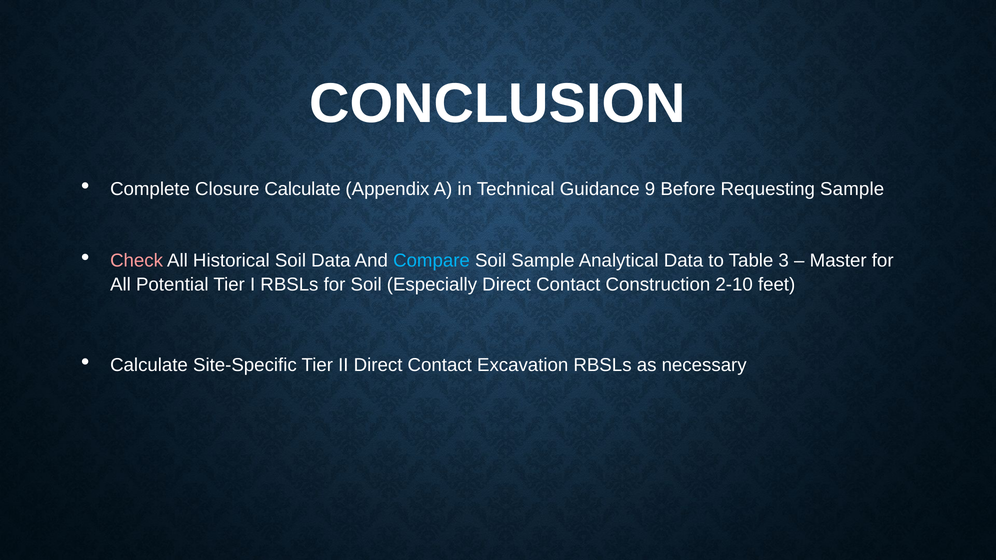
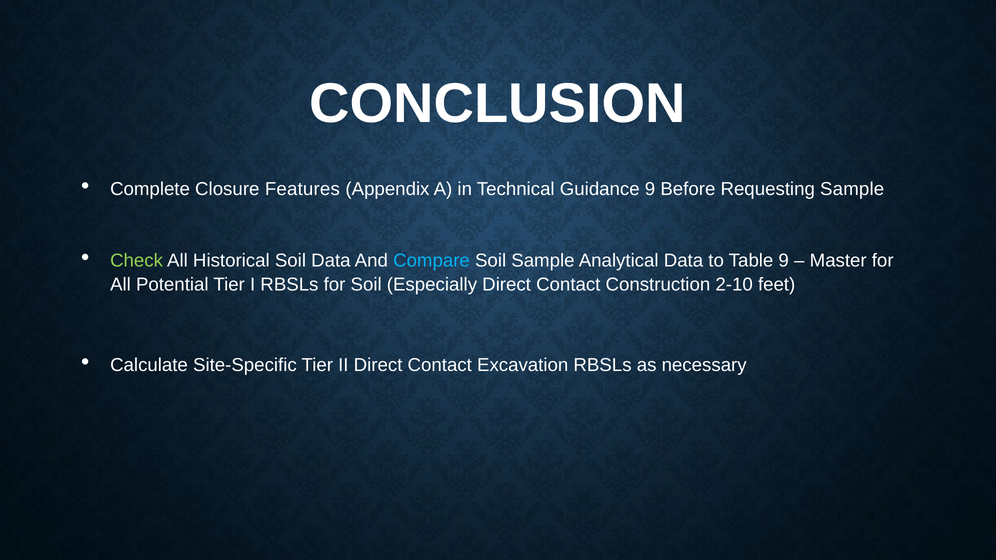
Closure Calculate: Calculate -> Features (302, 189)
Check colour: pink -> light green (137, 261)
Table 3: 3 -> 9 (784, 261)
